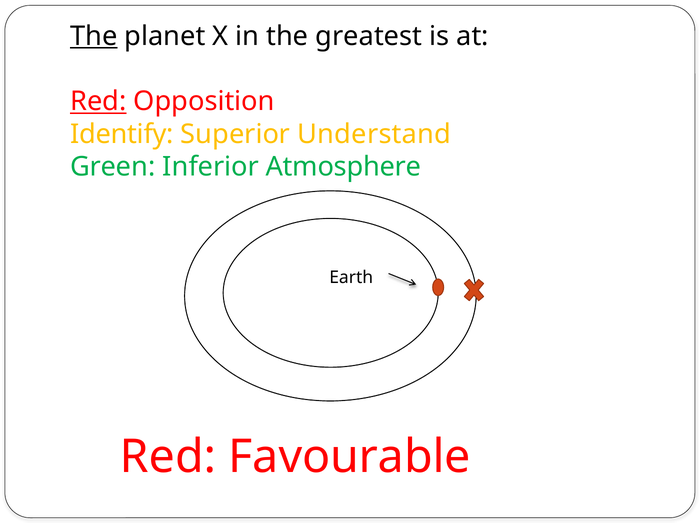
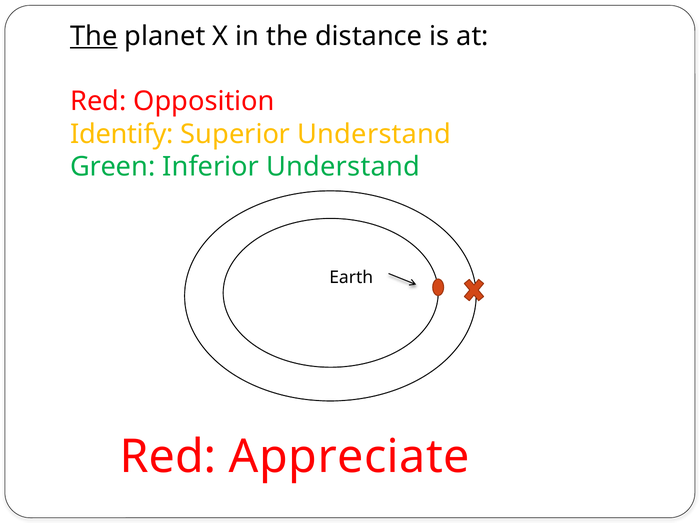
greatest: greatest -> distance (369, 36)
Red underline: present -> none (98, 101)
Inferior Atmosphere: Atmosphere -> Understand (343, 167)
Favourable: Favourable -> Appreciate (349, 457)
